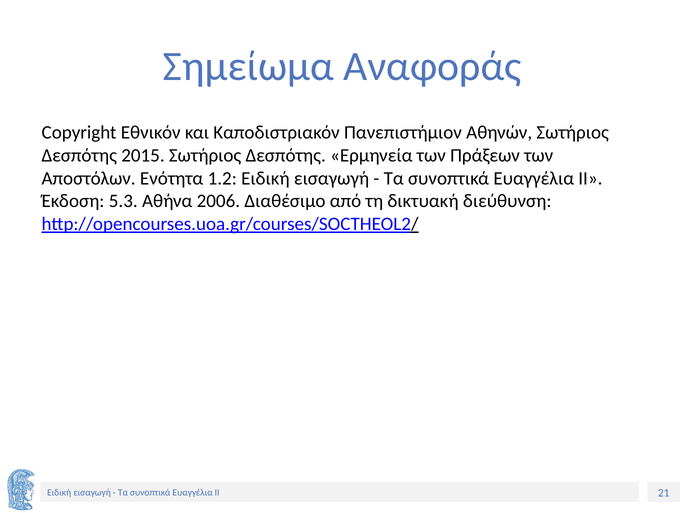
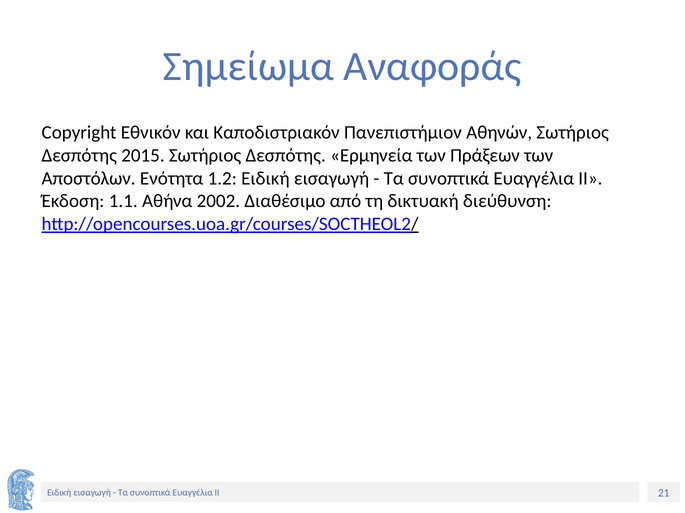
5.3: 5.3 -> 1.1 (123, 201)
2006: 2006 -> 2002 (218, 201)
